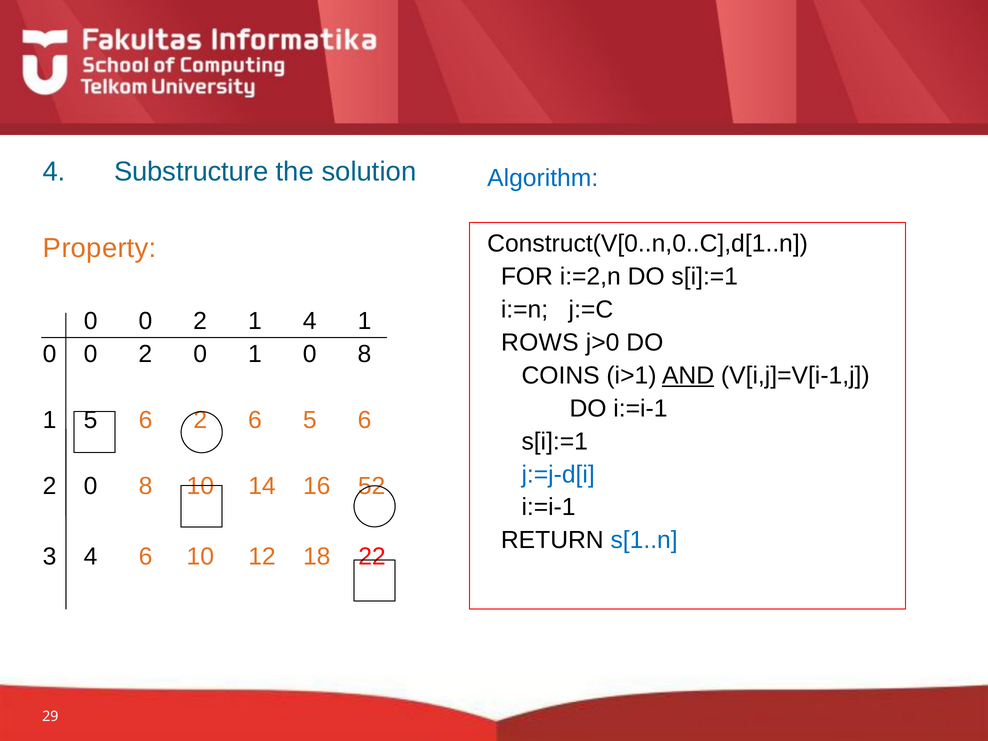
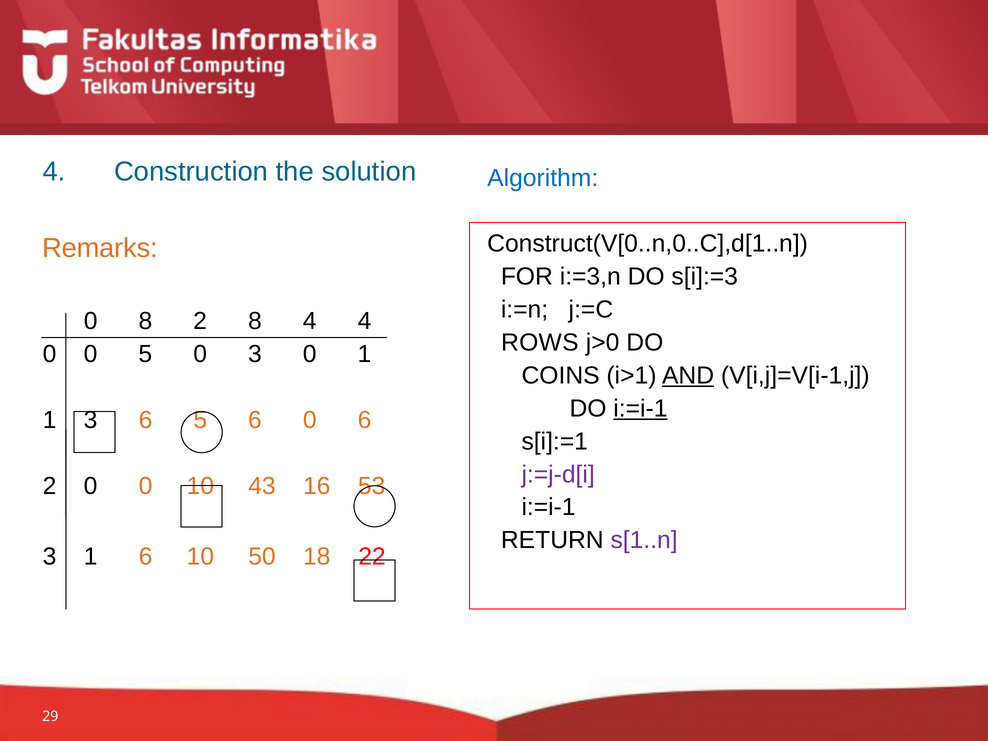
Substructure: Substructure -> Construction (191, 171)
Property: Property -> Remarks (100, 248)
i:=2,n: i:=2,n -> i:=3,n (590, 277)
DO s[i]:=1: s[i]:=1 -> s[i]:=3 (705, 277)
0: 0 -> 8 (145, 321)
2 1: 1 -> 8 (255, 321)
4 1: 1 -> 4 (365, 321)
2: 2 -> 5 (145, 354)
0 1: 1 -> 3 (255, 354)
8: 8 -> 1 (364, 354)
i:=i-1 underline: none -> present (640, 408)
1 5: 5 -> 3 (91, 420)
2: 2 -> 5 (200, 420)
6 5: 5 -> 0 (310, 420)
j:=j-d[i colour: blue -> purple (558, 474)
2 0 8: 8 -> 0 (146, 486)
14: 14 -> 43 (262, 486)
52: 52 -> 53 (372, 486)
s[1..n colour: blue -> purple (644, 540)
3 4: 4 -> 1 (91, 557)
12: 12 -> 50 (262, 557)
